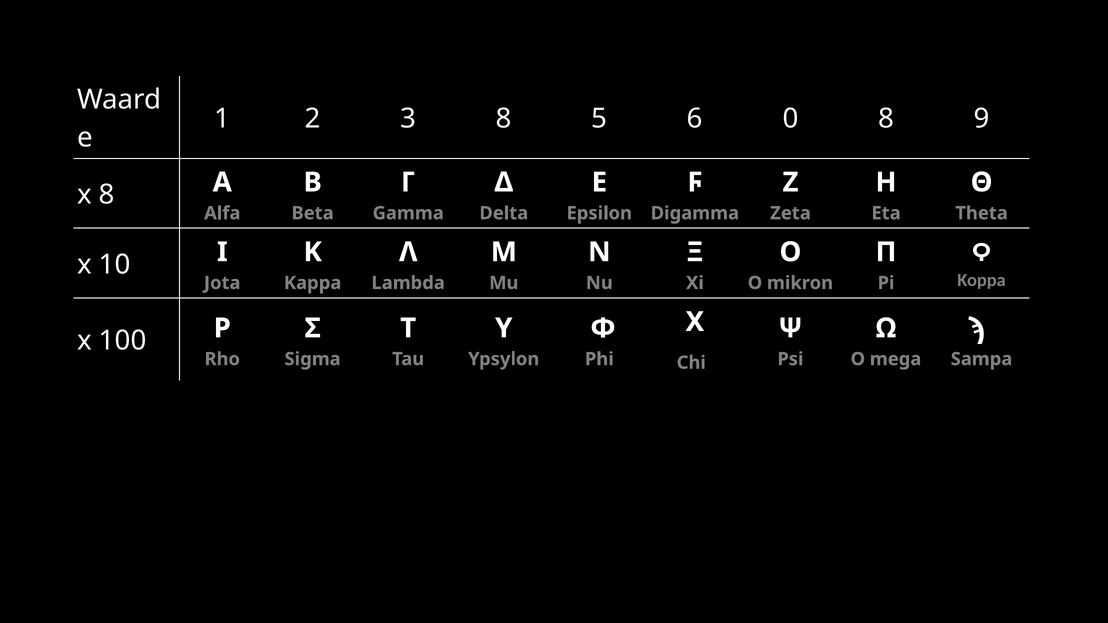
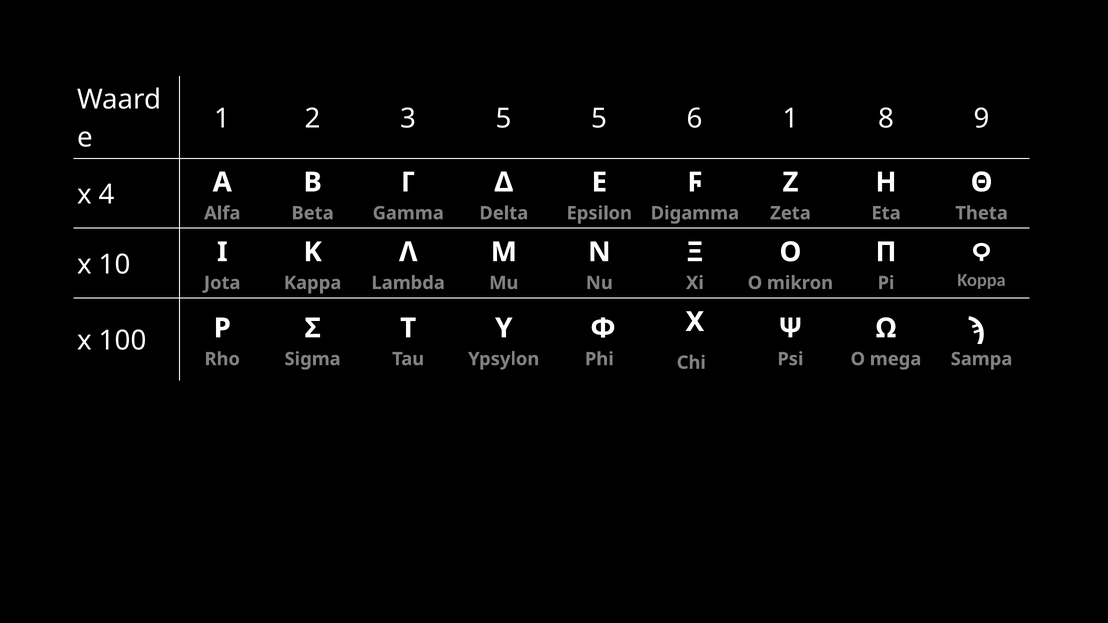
3 8: 8 -> 5 (504, 119)
6 0: 0 -> 1 (790, 119)
x 8: 8 -> 4 (107, 195)
